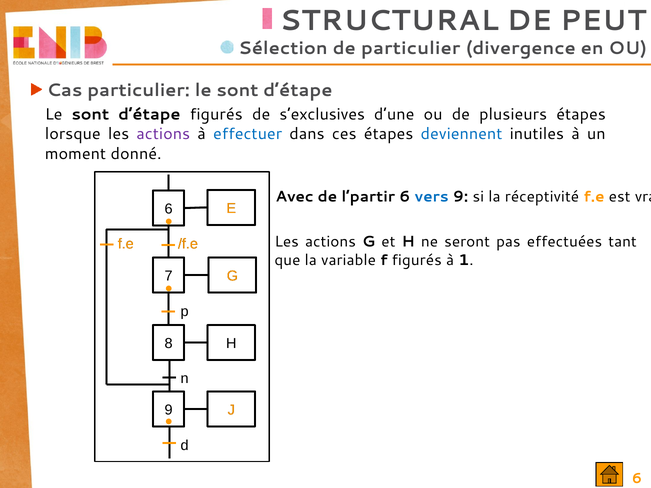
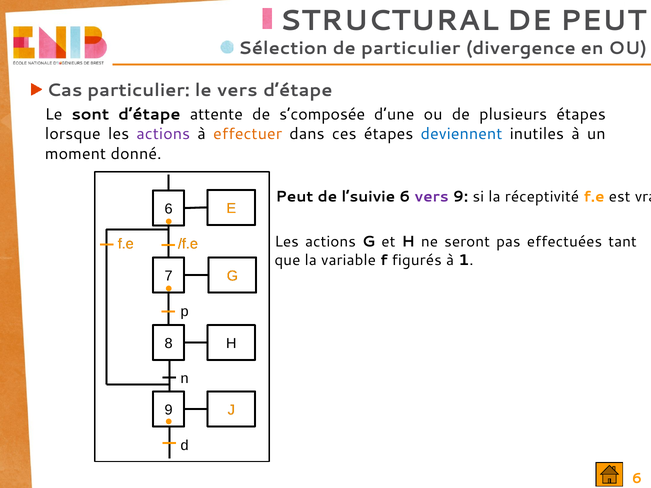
particulier le sont: sont -> vers (237, 90)
d’étape figurés: figurés -> attente (216, 115)
s’exclusives: s’exclusives -> s’composée (322, 115)
effectuer colour: blue -> orange (248, 134)
Avec: Avec -> Peut (294, 197)
l’partir: l’partir -> l’suivie (368, 197)
vers colour: blue -> purple (432, 197)
